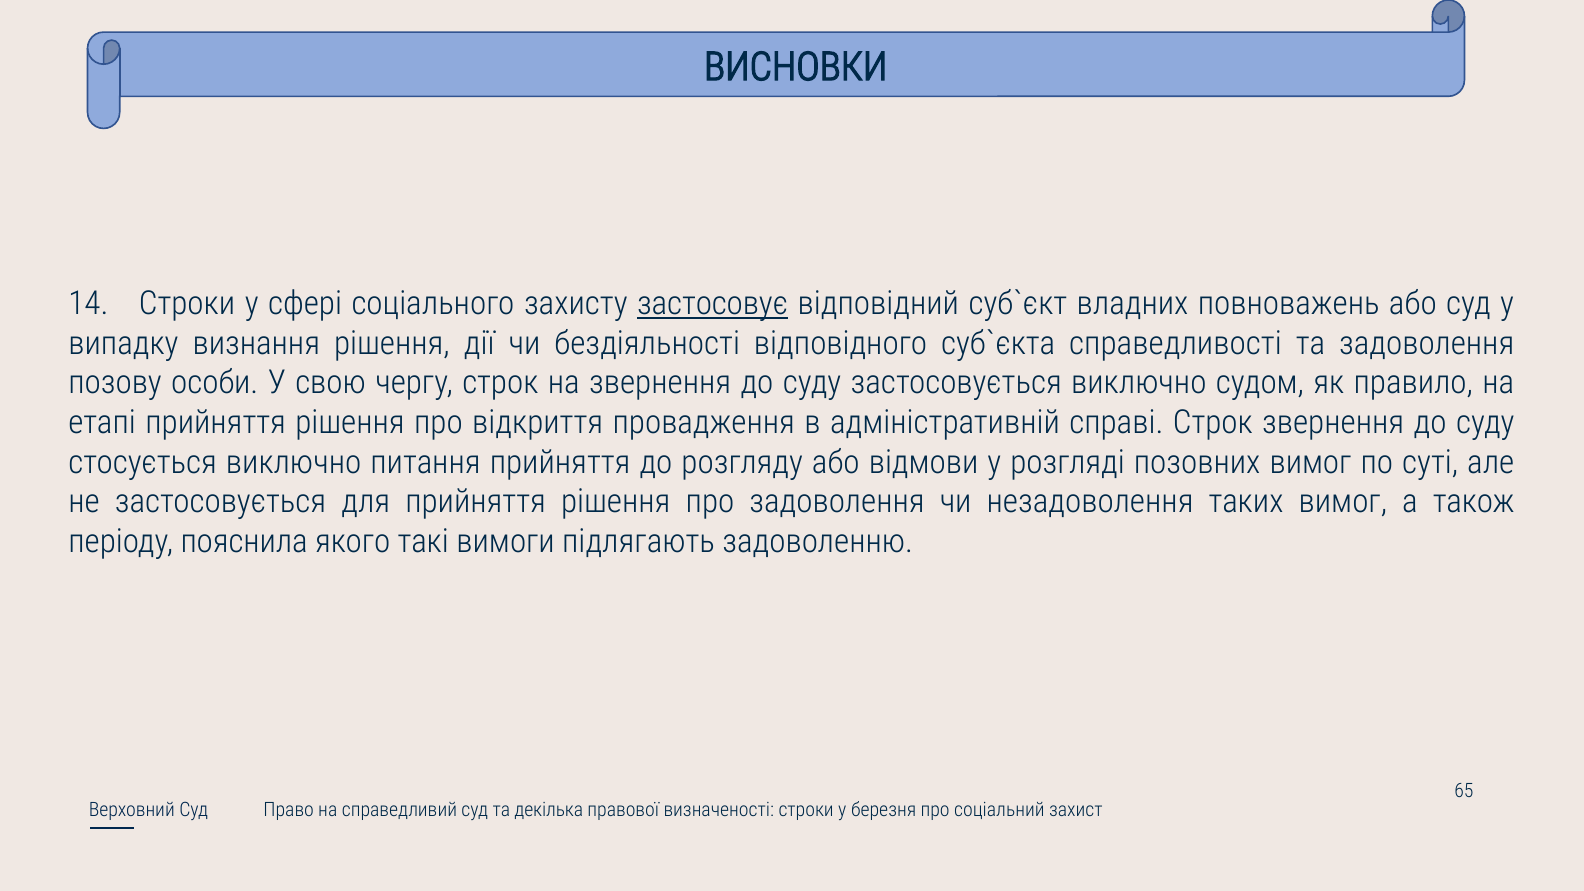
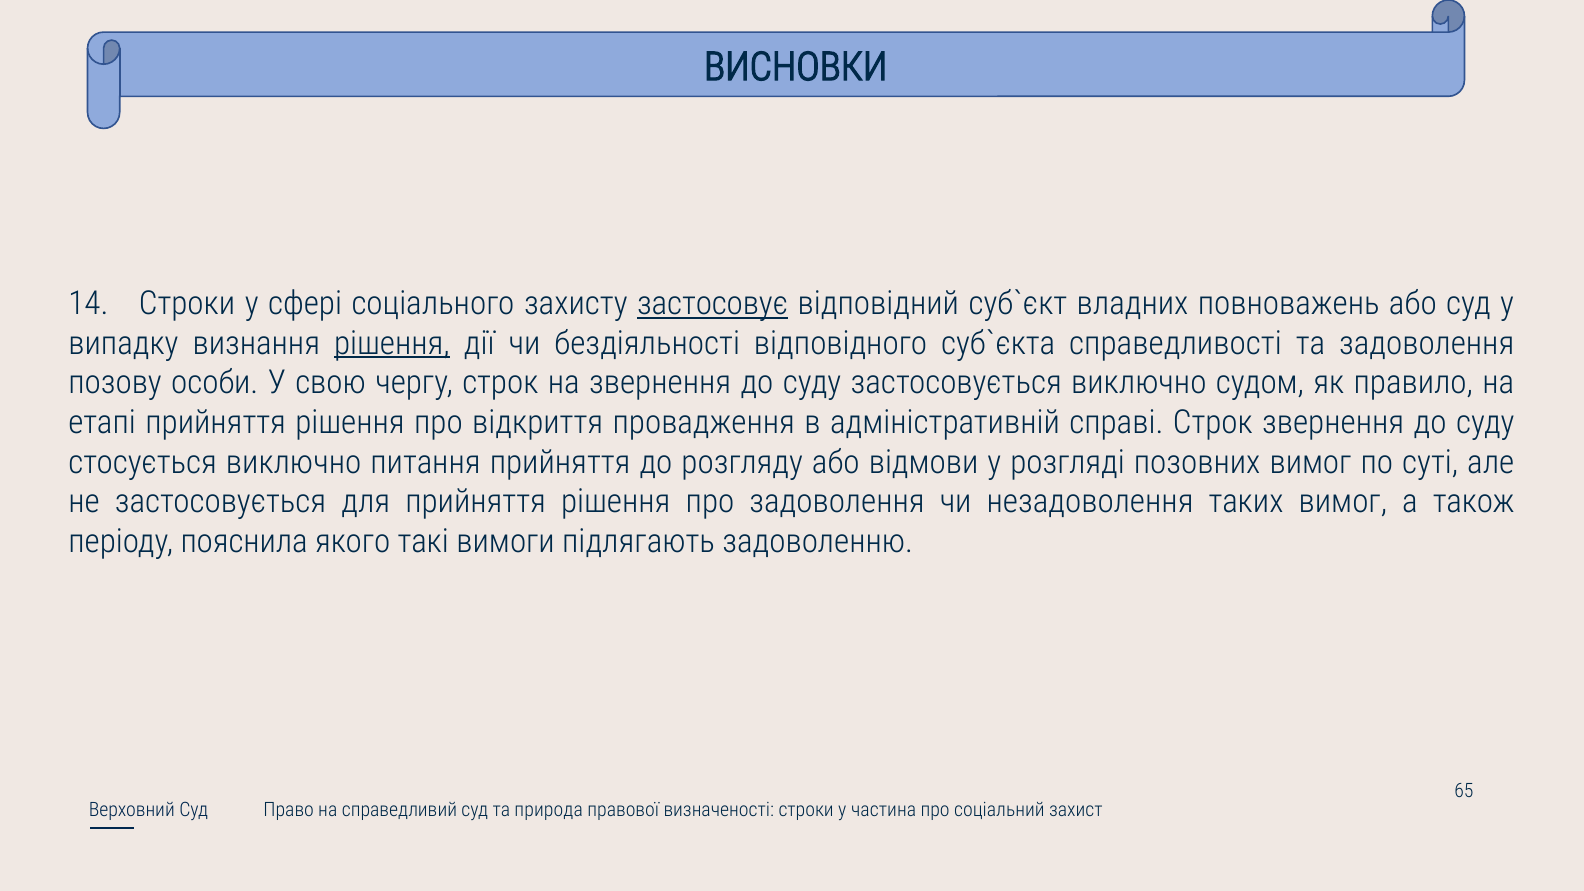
рішення underline: none -> present (392, 343)
декілька: декілька -> природа (549, 810)
березня: березня -> частина (884, 810)
